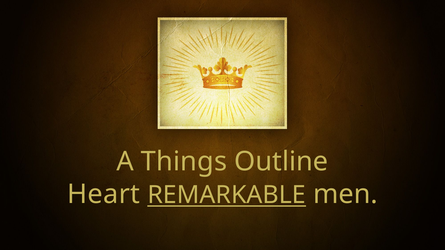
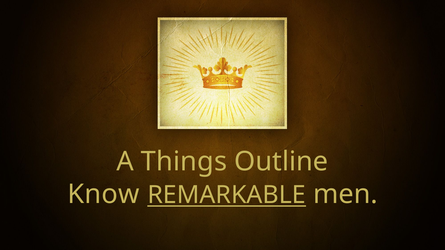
Heart: Heart -> Know (104, 194)
